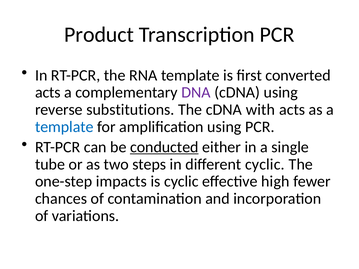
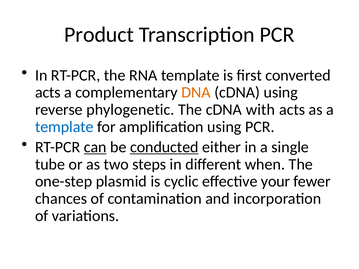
DNA colour: purple -> orange (196, 93)
substitutions: substitutions -> phylogenetic (130, 110)
can underline: none -> present (95, 147)
different cyclic: cyclic -> when (265, 164)
impacts: impacts -> plasmid (121, 182)
high: high -> your (276, 182)
